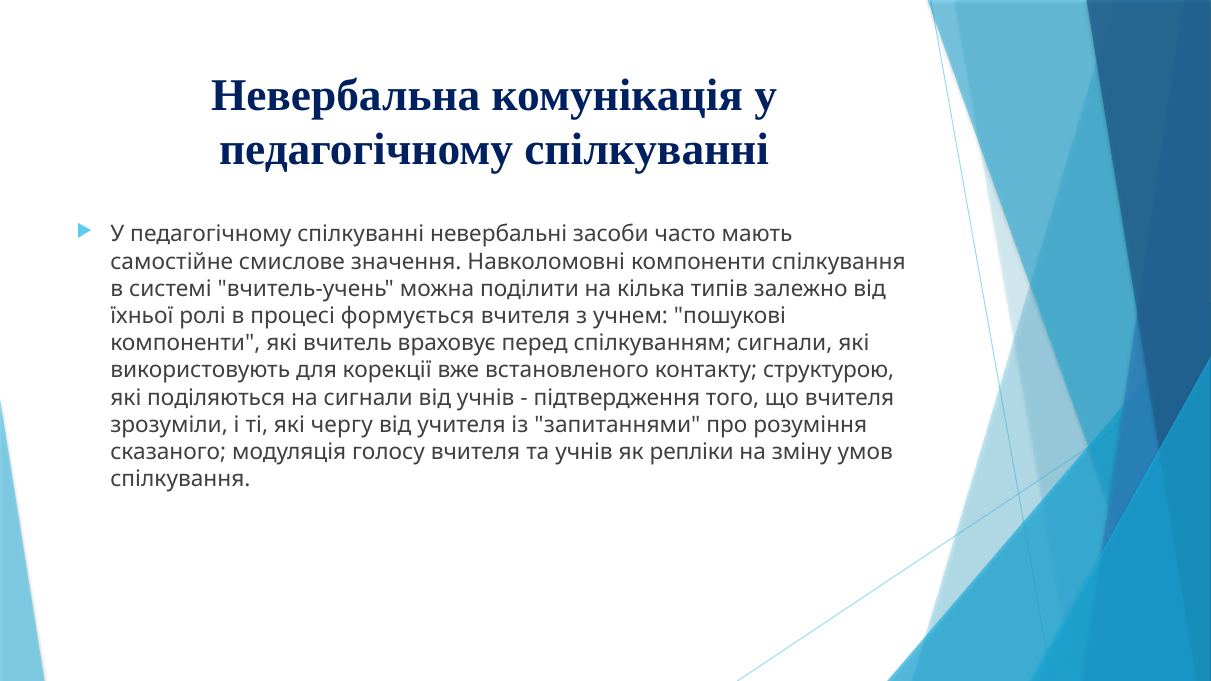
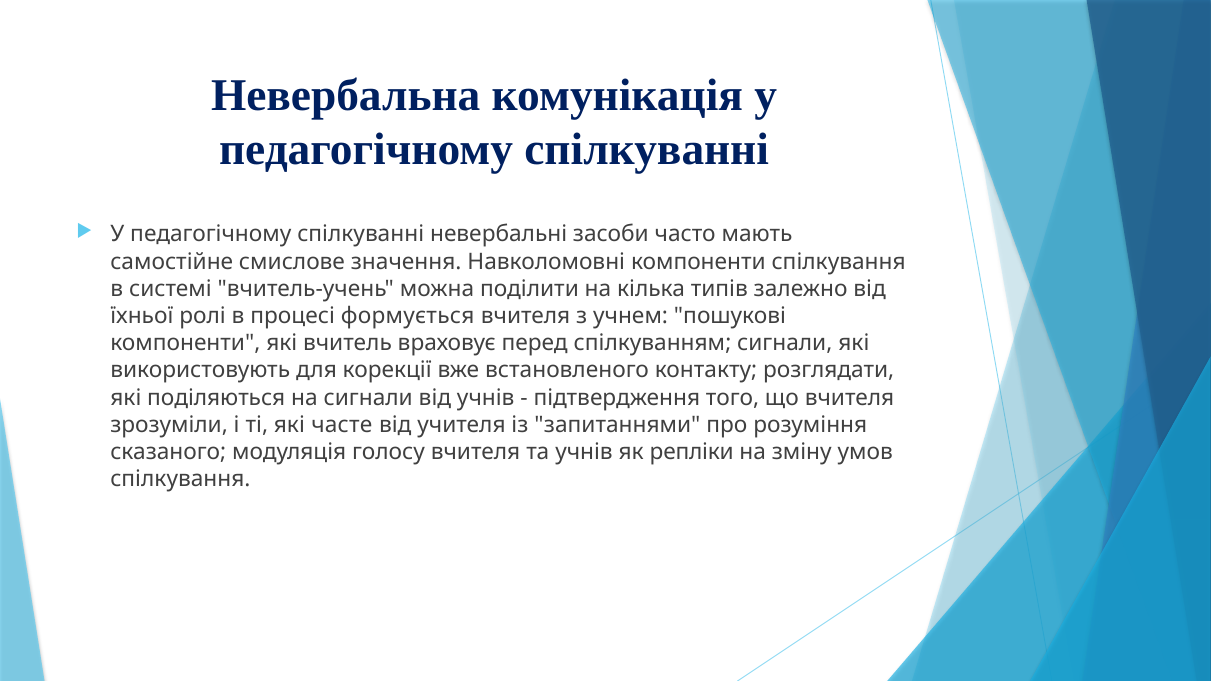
структурою: структурою -> розглядати (829, 371)
чергу: чергу -> часте (342, 425)
